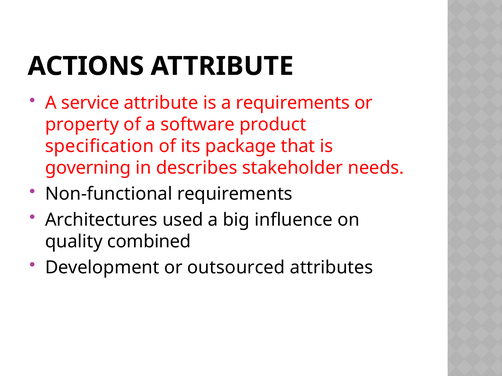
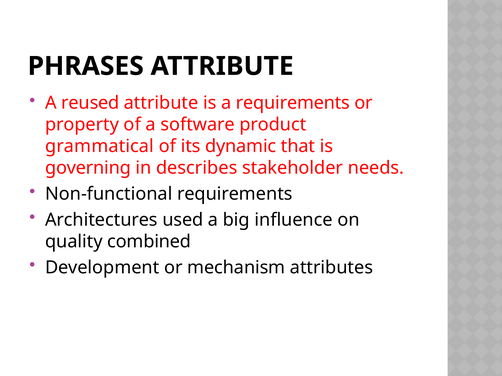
ACTIONS: ACTIONS -> PHRASES (86, 66)
service: service -> reused (90, 103)
specification: specification -> grammatical (100, 146)
package: package -> dynamic (241, 146)
outsourced: outsourced -> mechanism (236, 268)
